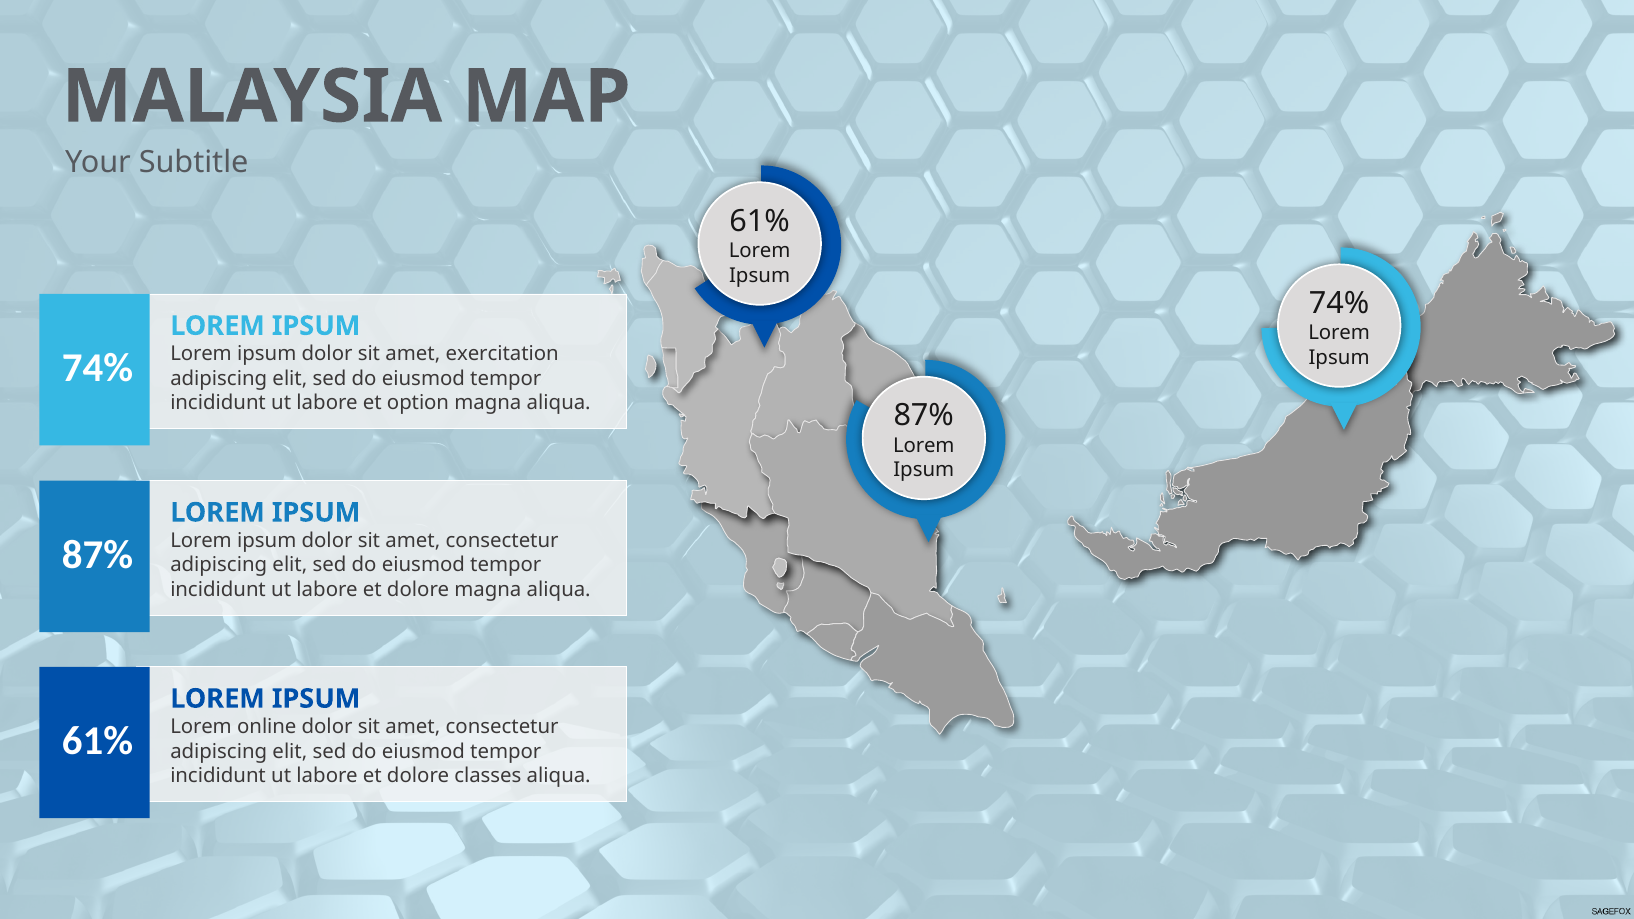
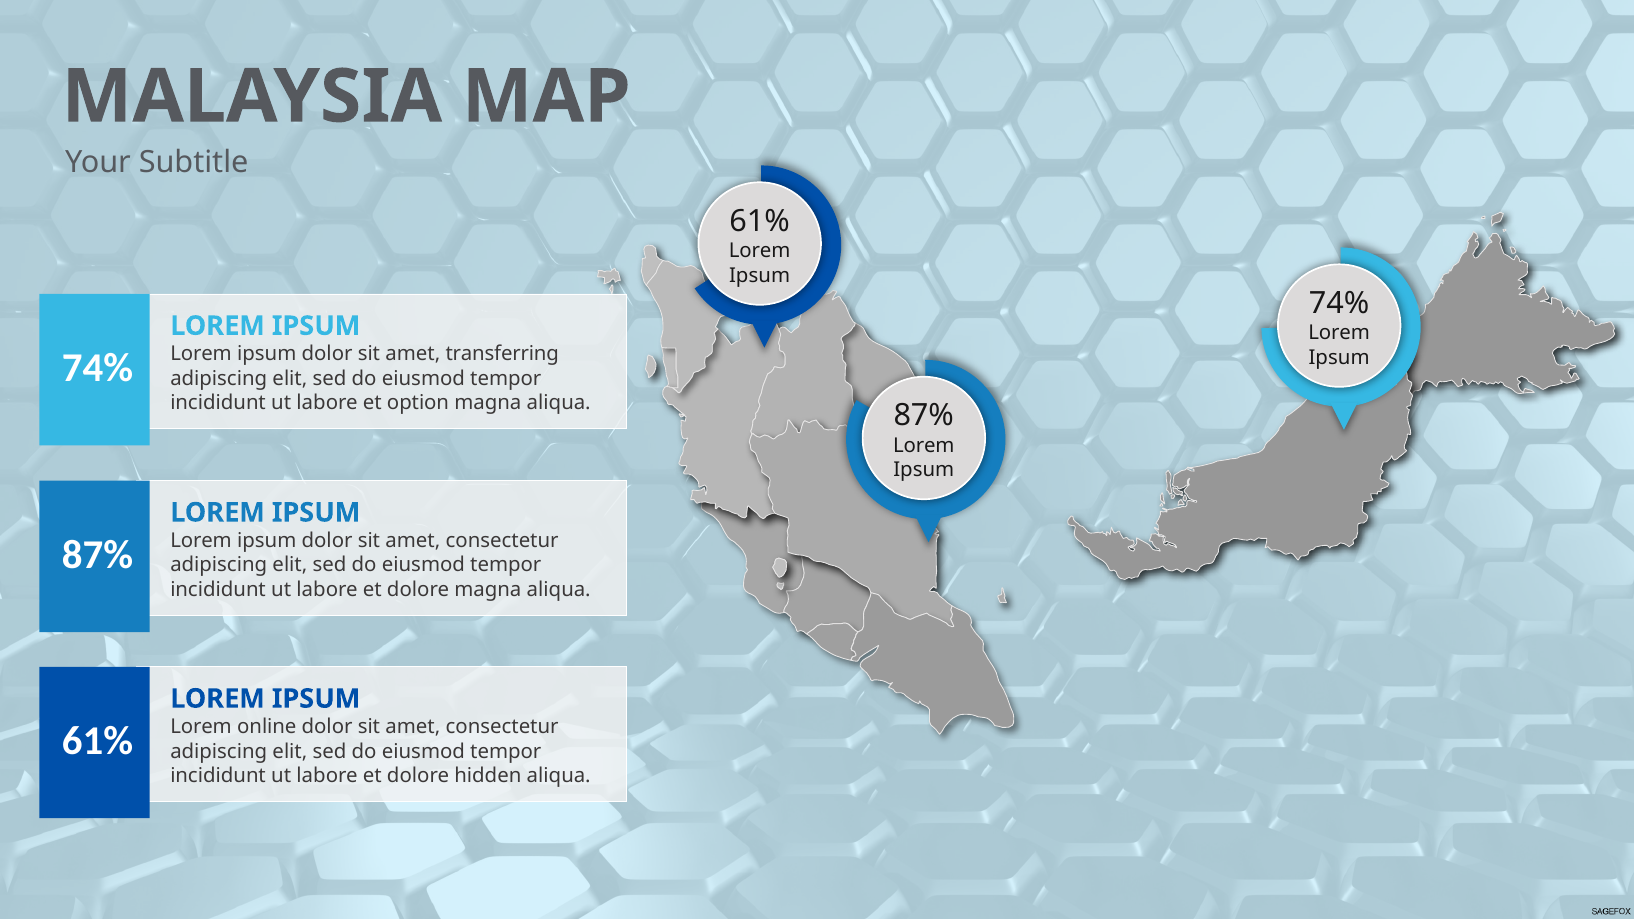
exercitation: exercitation -> transferring (502, 354)
classes: classes -> hidden (488, 776)
